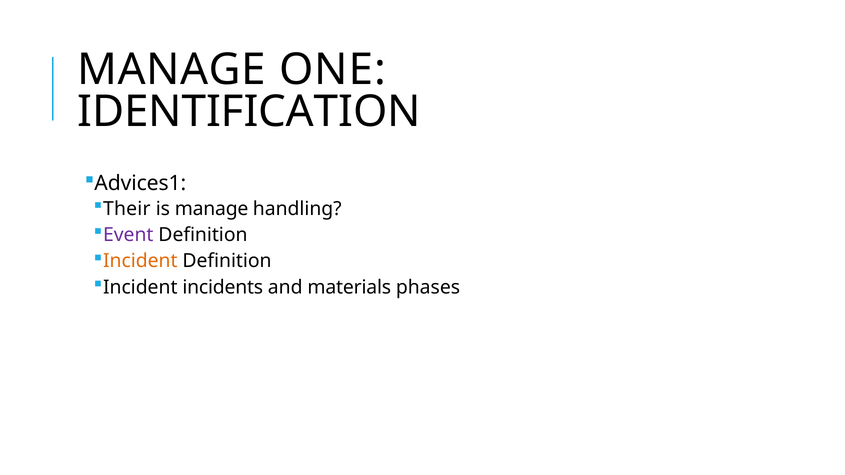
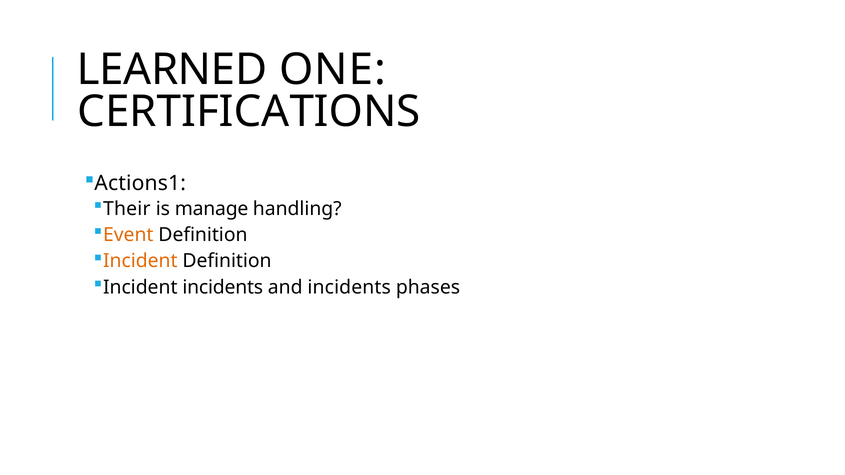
MANAGE: MANAGE -> LEARNED (172, 70)
IDENTIFICATION: IDENTIFICATION -> CERTIFICATIONS (249, 112)
Advices1: Advices1 -> Actions1 (140, 183)
Event colour: purple -> orange (128, 235)
and materials: materials -> incidents (349, 287)
